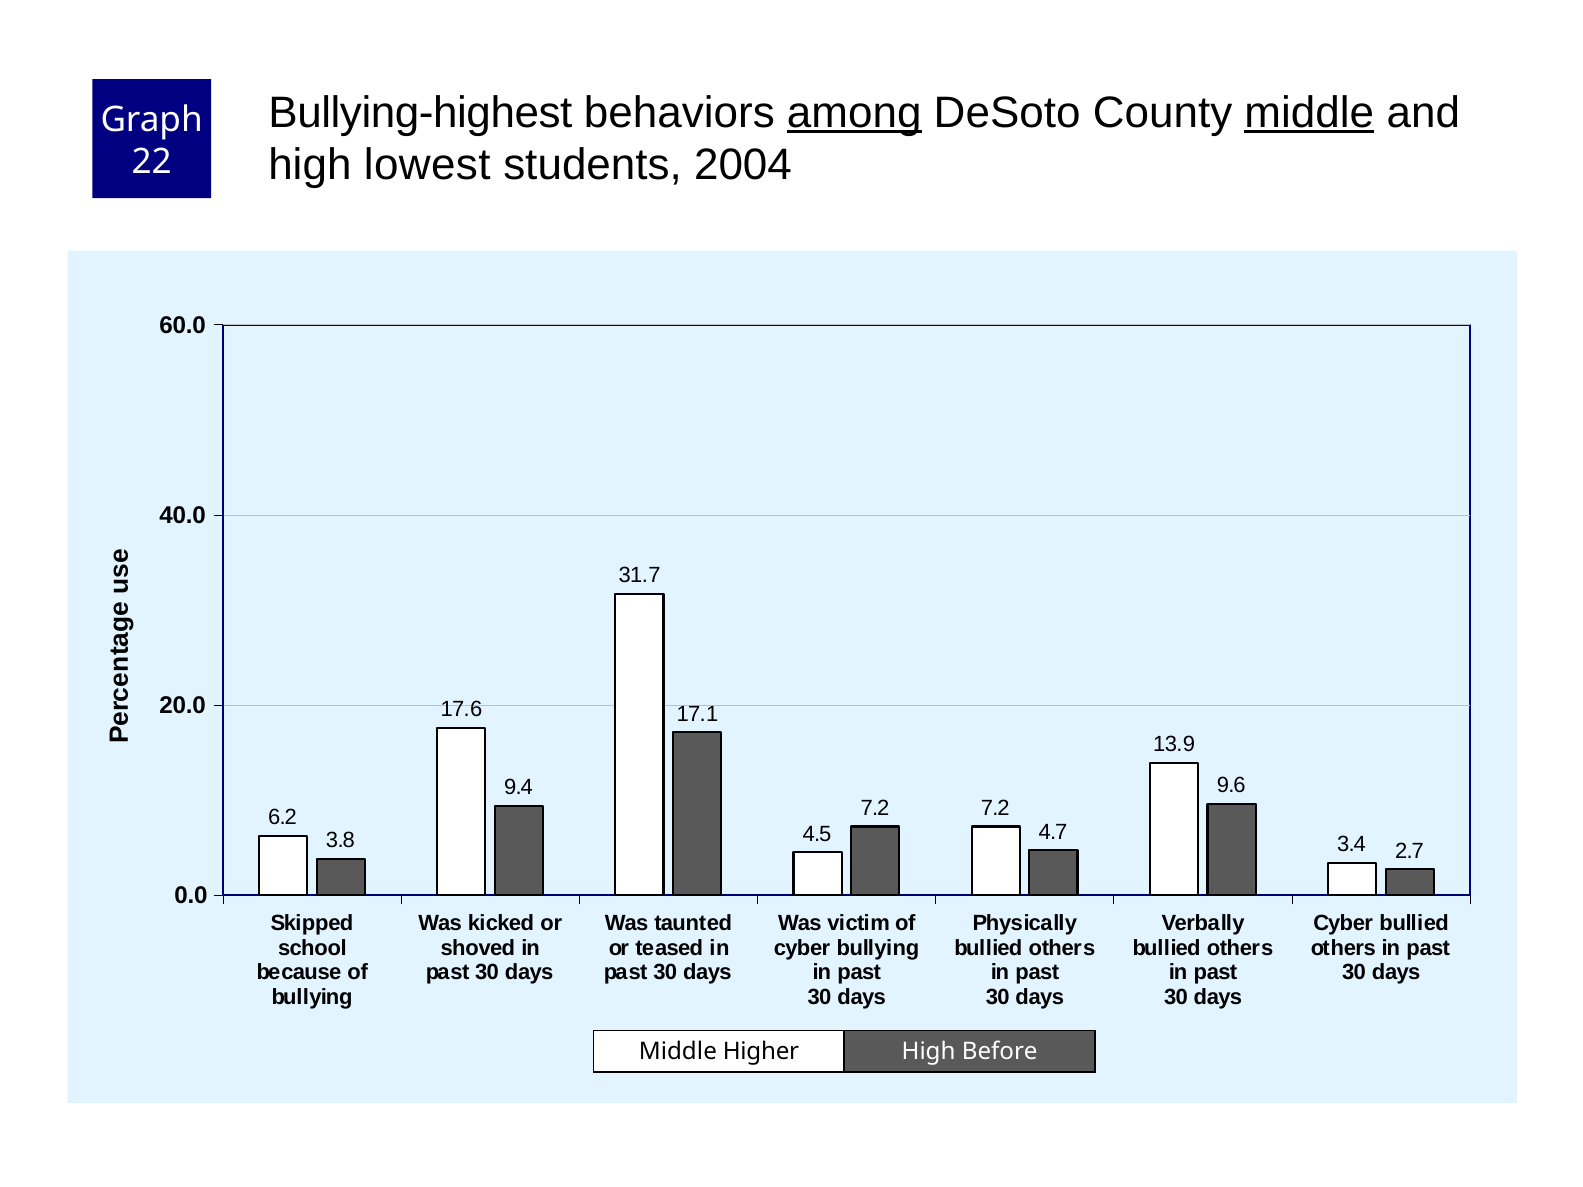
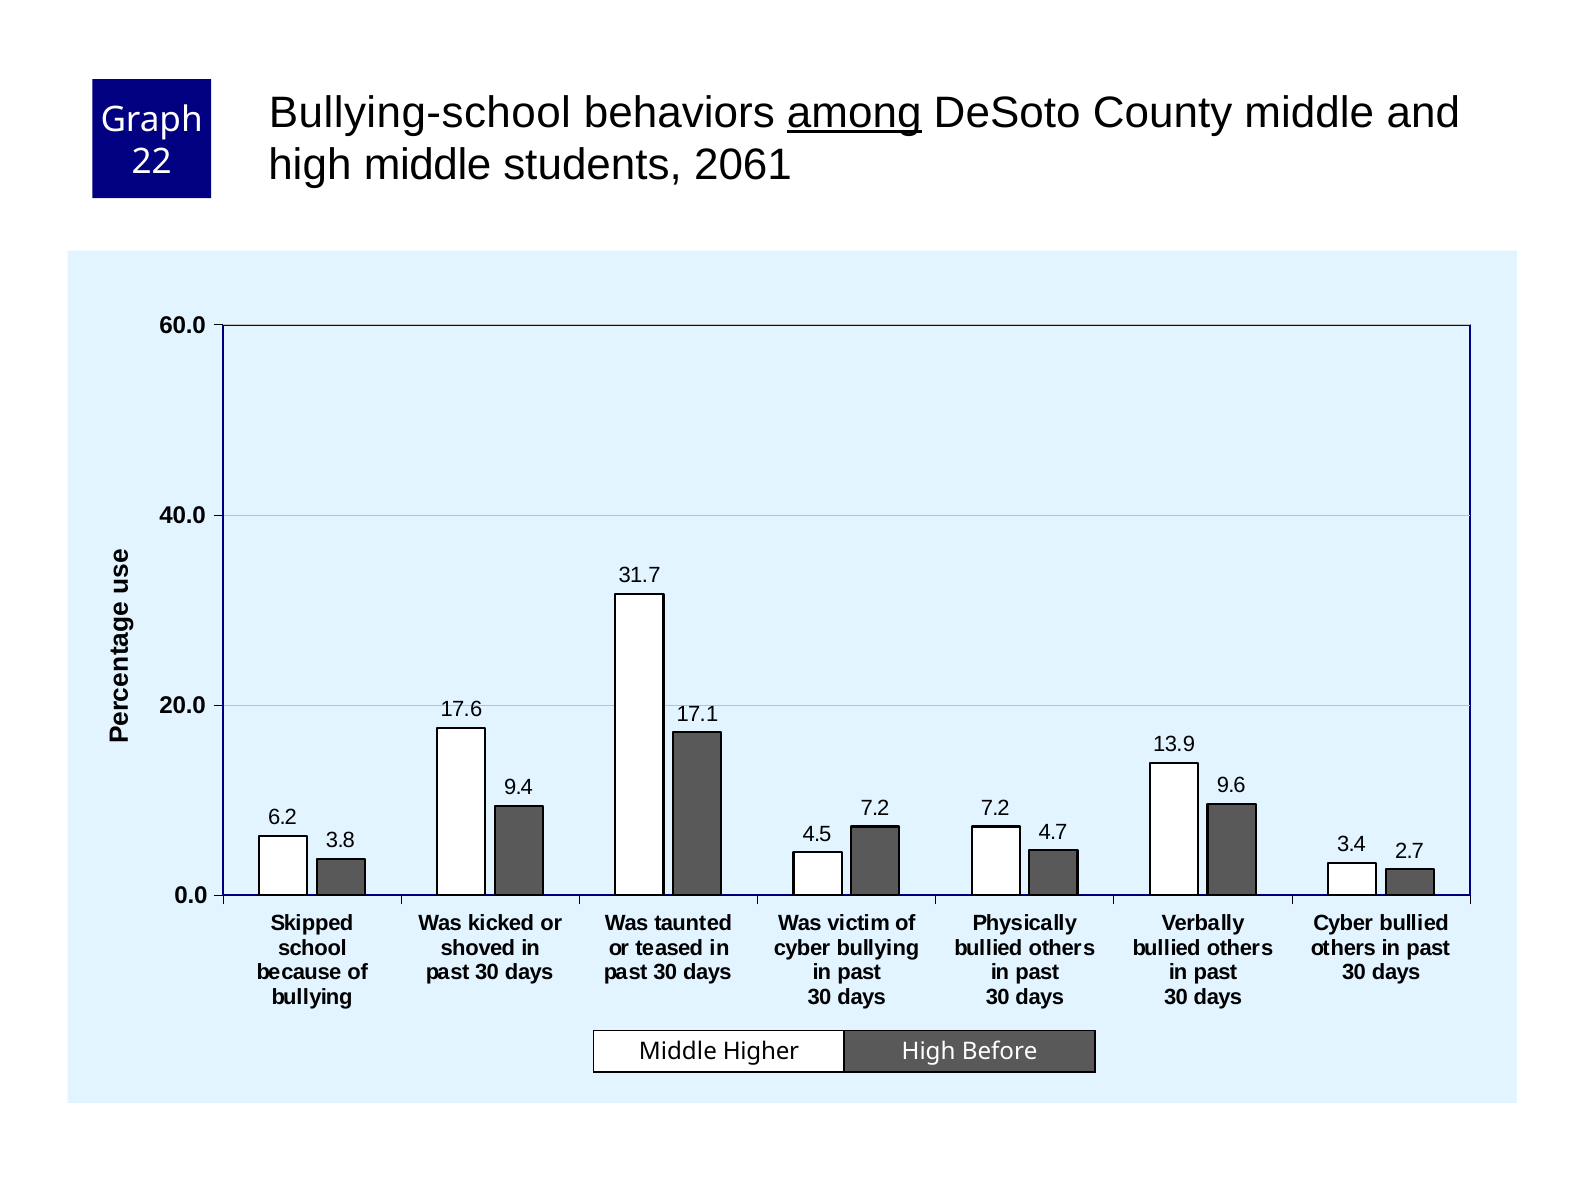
Bullying-highest: Bullying-highest -> Bullying-school (420, 113)
middle underline: present -> none (1309, 113)
high lowest: lowest -> middle (428, 165)
2004: 2004 -> 2061 (743, 165)
